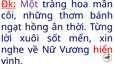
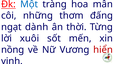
Một colour: purple -> blue (29, 4)
bánh: bánh -> đấng (101, 16)
hồng: hồng -> dành (37, 27)
nghe: nghe -> nồng (13, 50)
